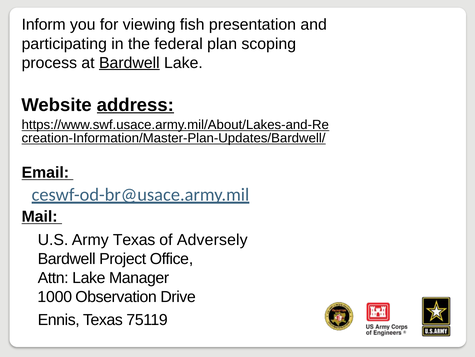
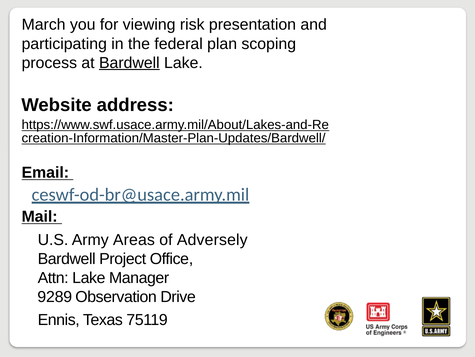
Inform: Inform -> March (44, 25)
fish: fish -> risk (192, 25)
address underline: present -> none (135, 105)
Army Texas: Texas -> Areas (134, 239)
1000: 1000 -> 9289 (55, 296)
